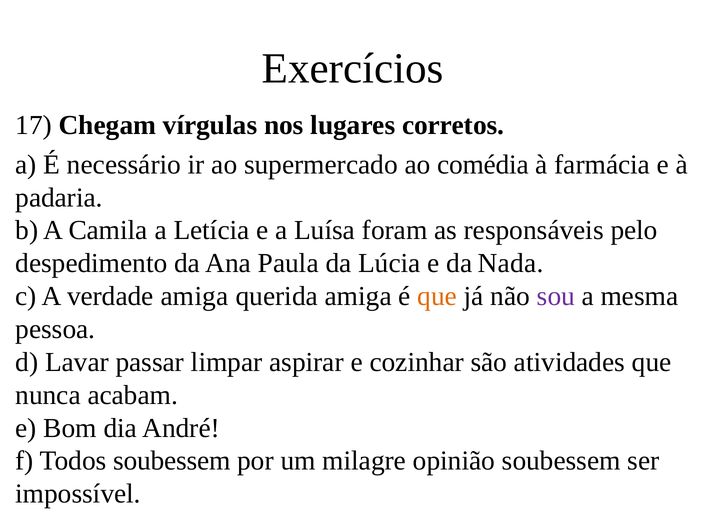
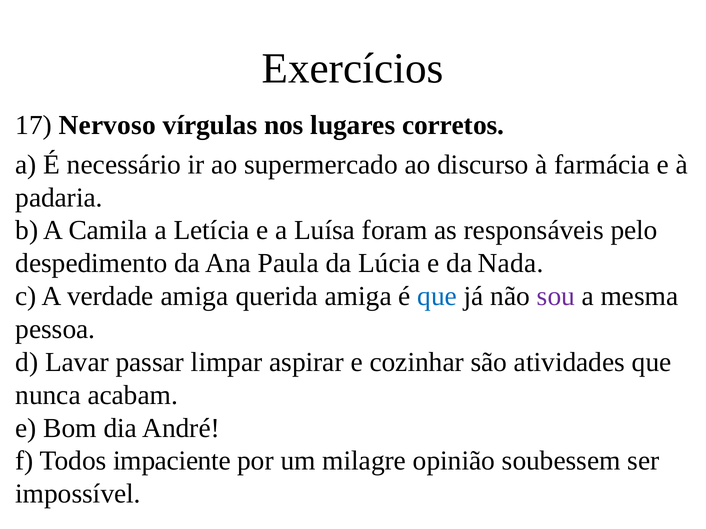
Chegam: Chegam -> Nervoso (107, 125)
comédia: comédia -> discurso (483, 165)
que colour: orange -> blue (437, 297)
Todos soubessem: soubessem -> impaciente (172, 461)
